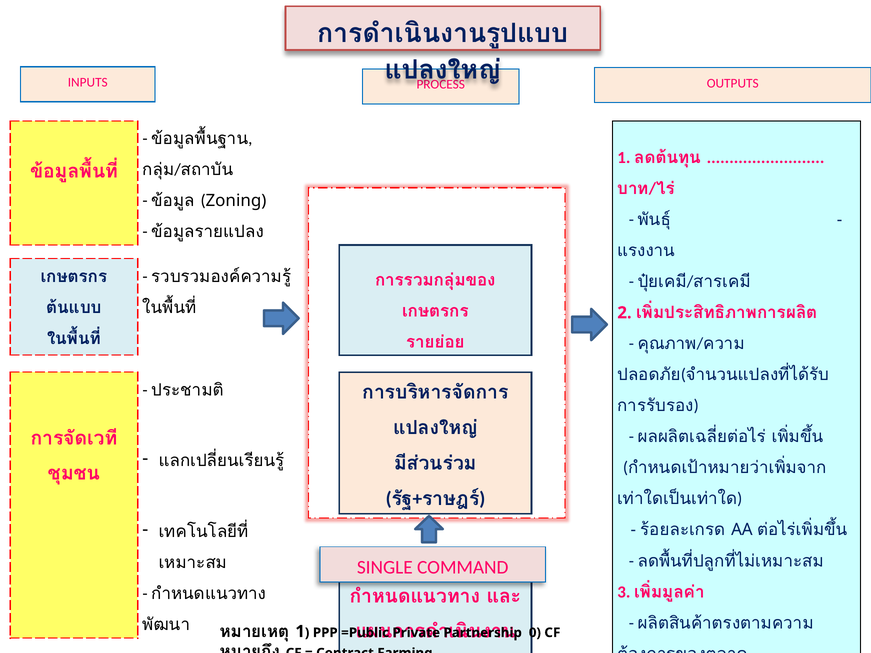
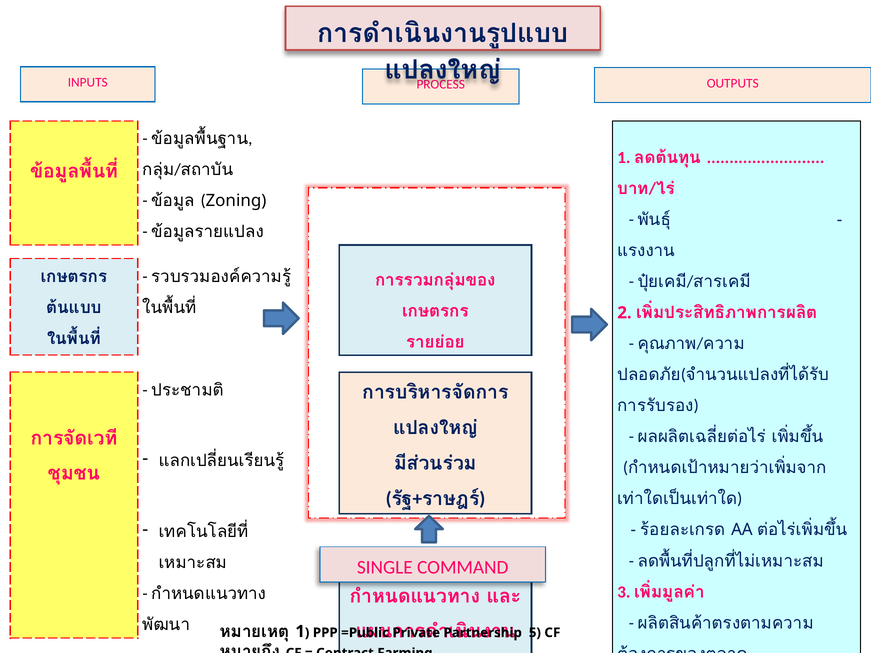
0: 0 -> 5 (535, 633)
